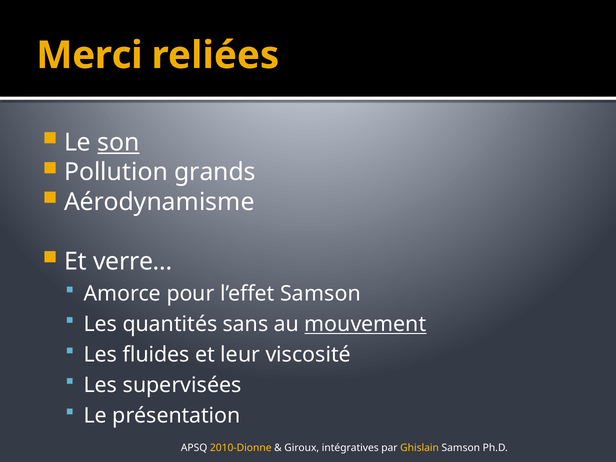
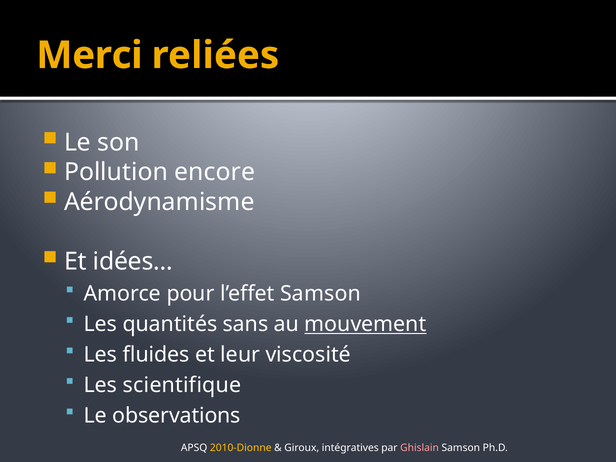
son underline: present -> none (119, 142)
grands: grands -> encore (215, 172)
verre…: verre… -> idées… (133, 261)
supervisées: supervisées -> scientifique (182, 385)
présentation: présentation -> observations (177, 416)
Ghislain colour: yellow -> pink (420, 448)
